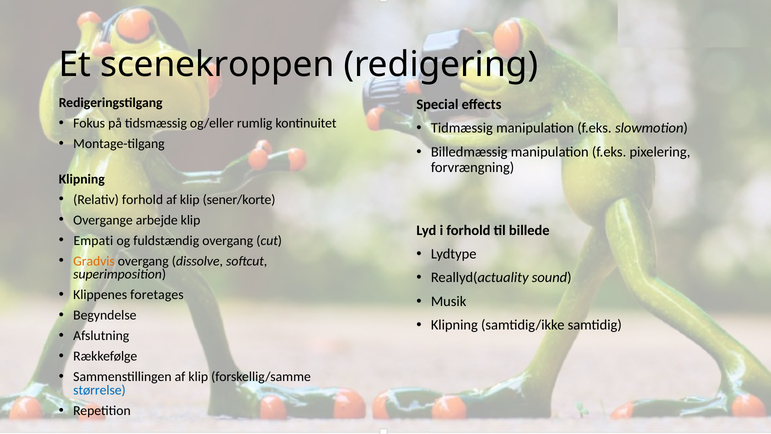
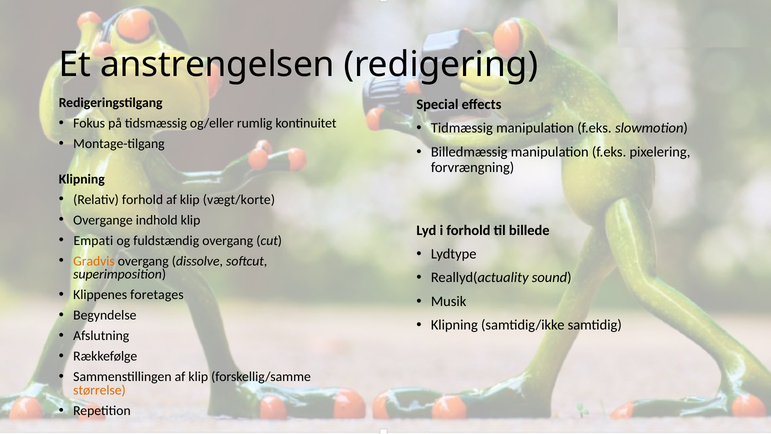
scenekroppen: scenekroppen -> anstrengelsen (217, 65)
sener/korte: sener/korte -> vægt/korte (239, 199)
arbejde: arbejde -> indhold (157, 220)
størrelse colour: blue -> orange (99, 390)
